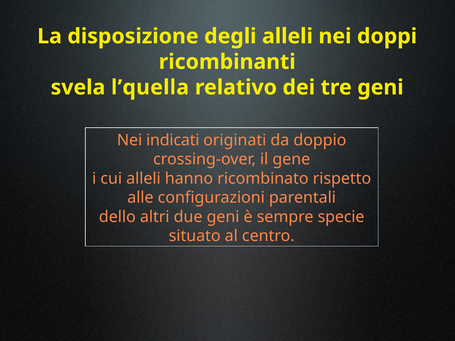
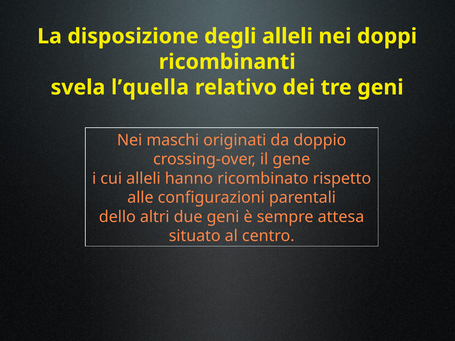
indicati: indicati -> maschi (173, 140)
specie: specie -> attesa (341, 217)
